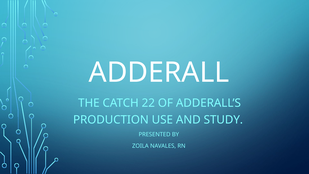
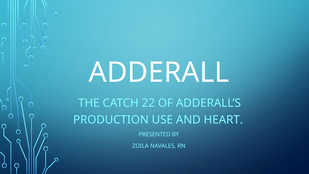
STUDY: STUDY -> HEART (223, 120)
